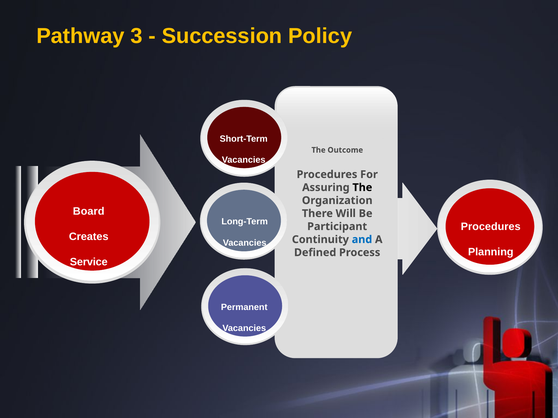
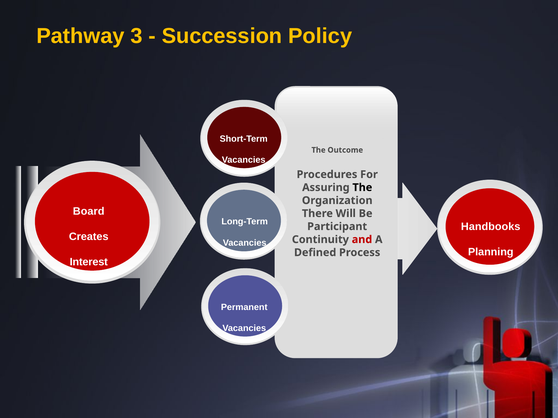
Procedures: Procedures -> Handbooks (491, 227)
and colour: blue -> red (362, 240)
Service: Service -> Interest (89, 262)
